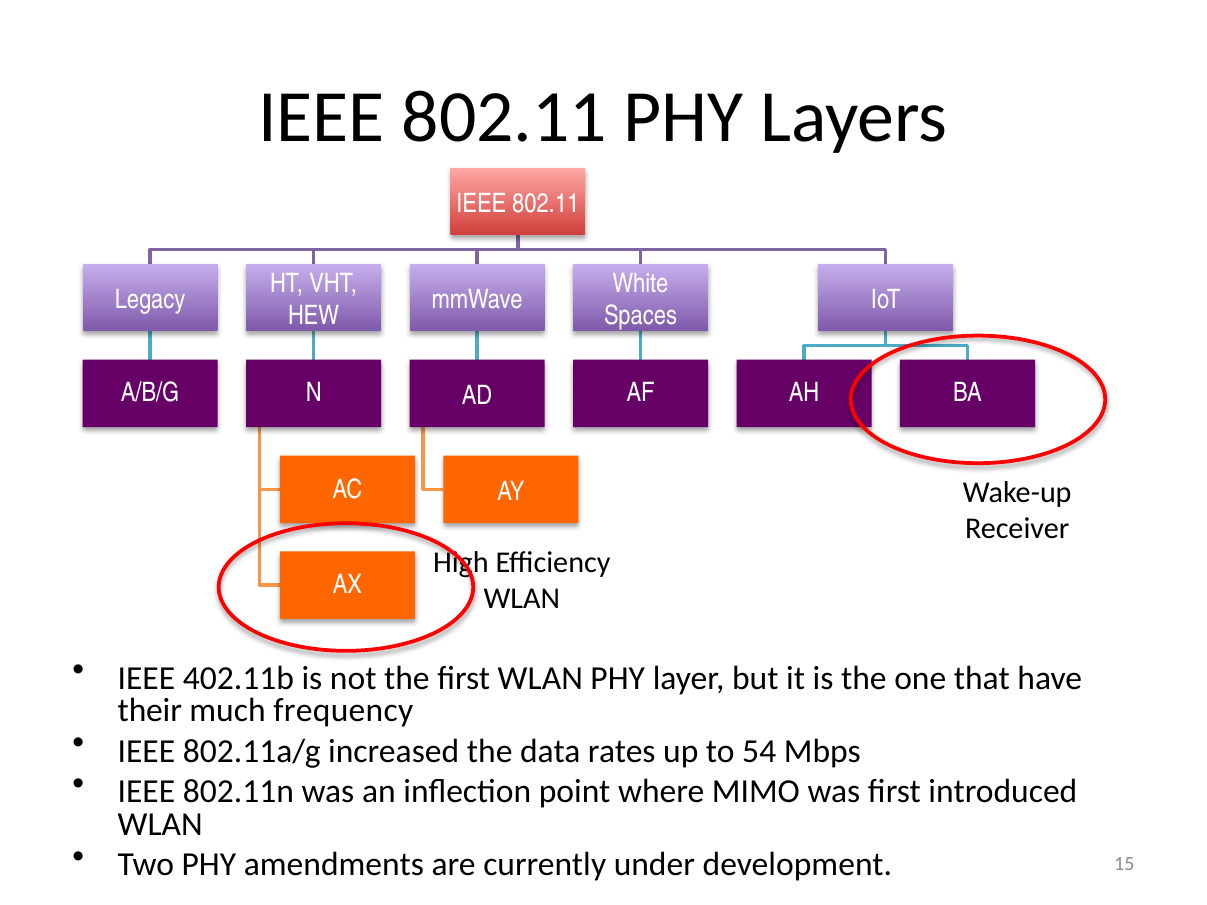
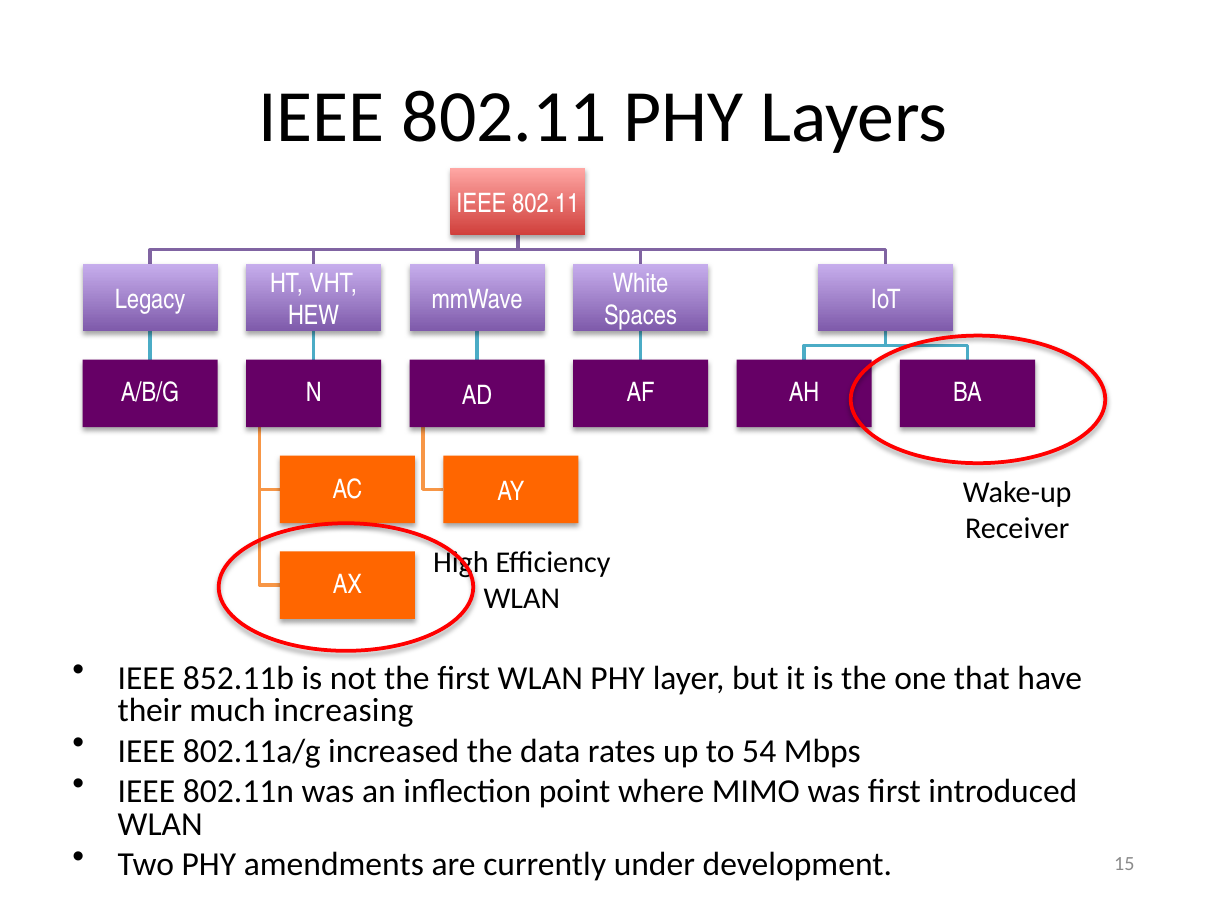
402.11b: 402.11b -> 852.11b (238, 678)
frequency: frequency -> increasing (343, 710)
